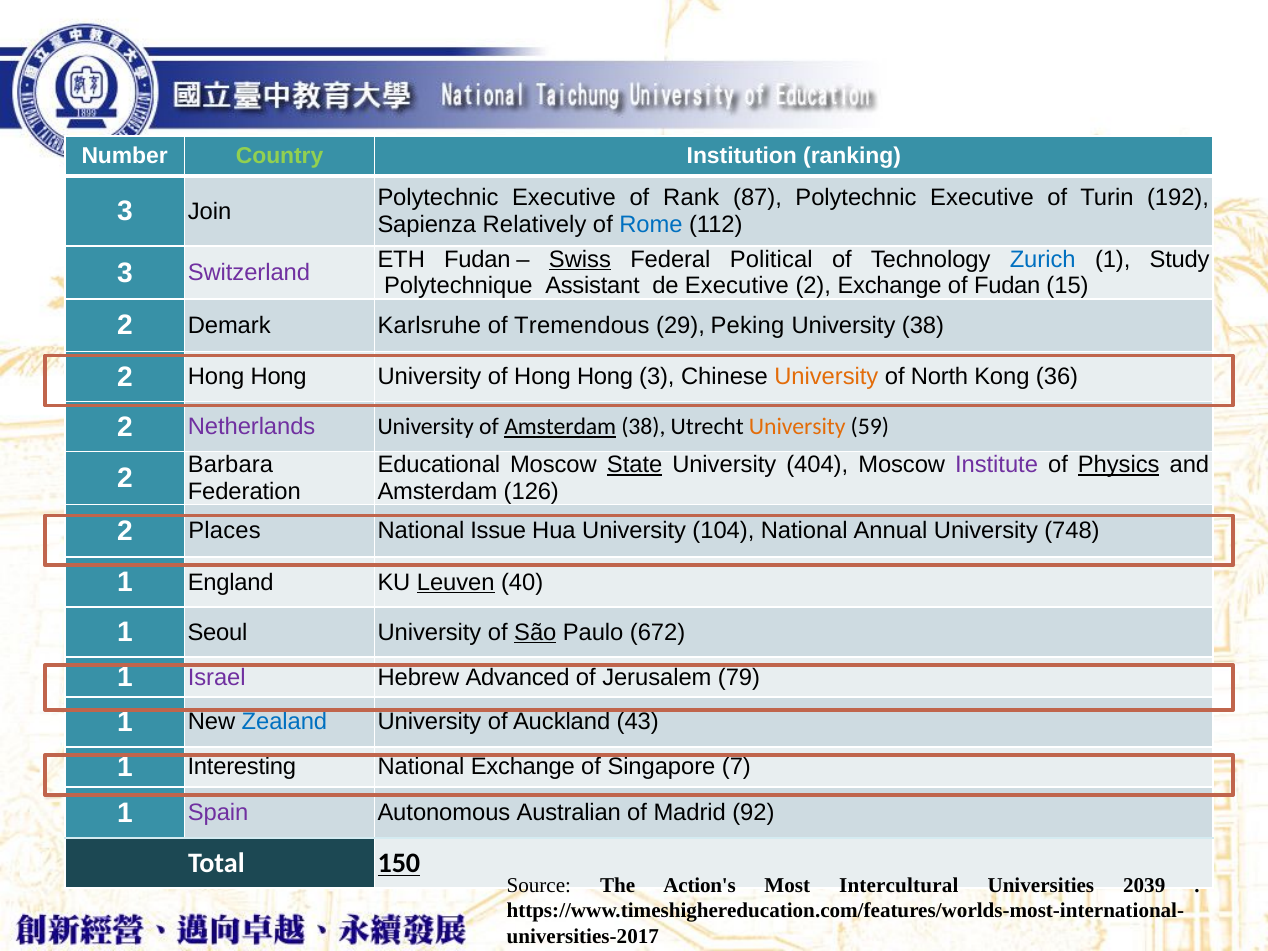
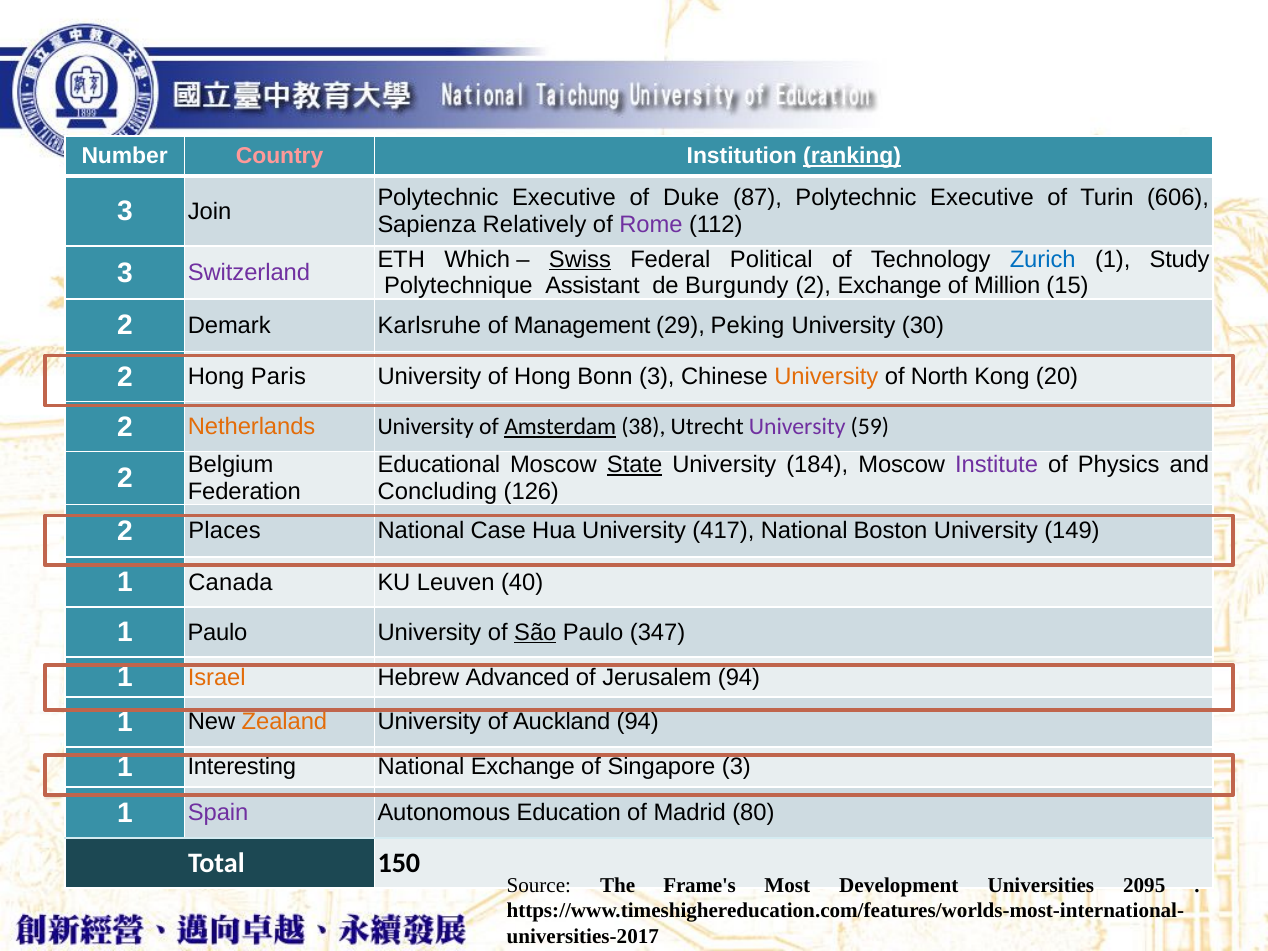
Country colour: light green -> pink (280, 156)
ranking underline: none -> present (852, 156)
Rank: Rank -> Duke (691, 198)
192: 192 -> 606 (1178, 198)
Rome colour: blue -> purple (651, 224)
ETH Fudan: Fudan -> Which (477, 259)
de Executive: Executive -> Burgundy (737, 286)
of Fudan: Fudan -> Million (1007, 286)
Tremendous: Tremendous -> Management (582, 325)
University 38: 38 -> 30 (923, 325)
2 Hong Hong: Hong -> Paris (278, 377)
of Hong Hong: Hong -> Bonn (605, 377)
36: 36 -> 20 (1057, 377)
Netherlands colour: purple -> orange (252, 427)
University colour: orange -> purple (797, 427)
404: 404 -> 184 (817, 465)
Physics underline: present -> none (1119, 465)
Barbara: Barbara -> Belgium (231, 465)
Amsterdam: Amsterdam -> Concluding (437, 491)
Issue: Issue -> Case (498, 531)
104: 104 -> 417 (723, 531)
Annual: Annual -> Boston (891, 531)
748: 748 -> 149 (1072, 531)
England: England -> Canada (230, 582)
Leuven underline: present -> none (456, 582)
1 Seoul: Seoul -> Paulo (218, 632)
672: 672 -> 347 (658, 632)
Israel colour: purple -> orange (217, 677)
Jerusalem 79: 79 -> 94 (739, 677)
Zealand colour: blue -> orange (284, 722)
Auckland 43: 43 -> 94 (638, 722)
Singapore 7: 7 -> 3 (736, 767)
Australian: Australian -> Education (569, 813)
92: 92 -> 80 (753, 813)
150 underline: present -> none (399, 863)
Action's: Action's -> Frame's (700, 886)
Intercultural: Intercultural -> Development (899, 886)
2039: 2039 -> 2095 (1144, 886)
